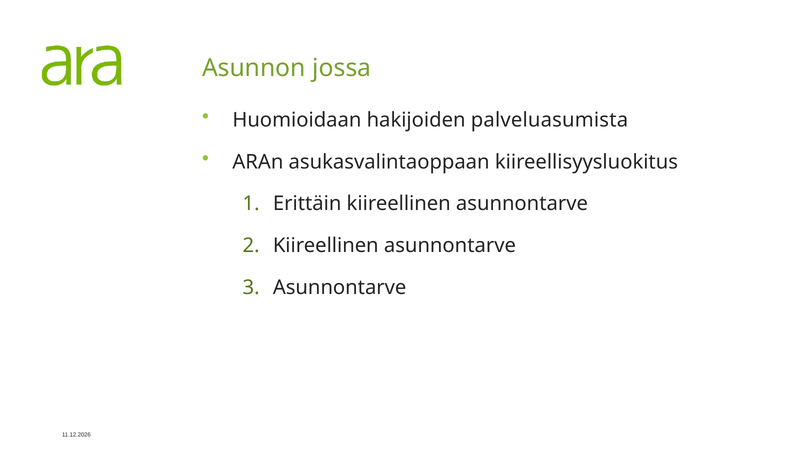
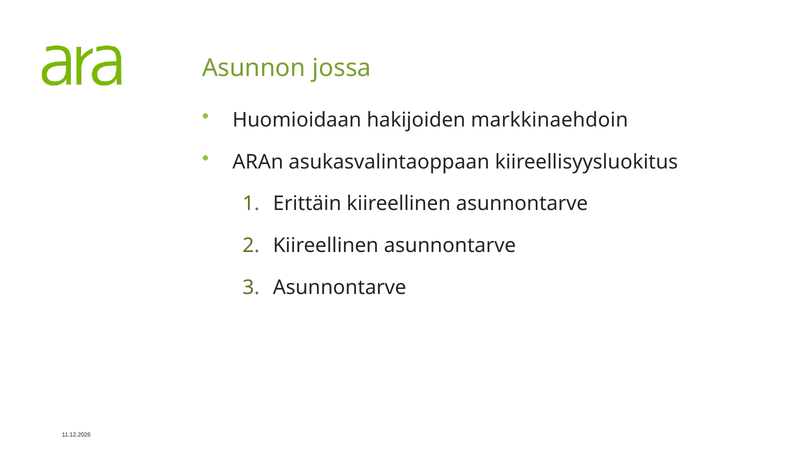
palveluasumista: palveluasumista -> markkinaehdoin (549, 120)
